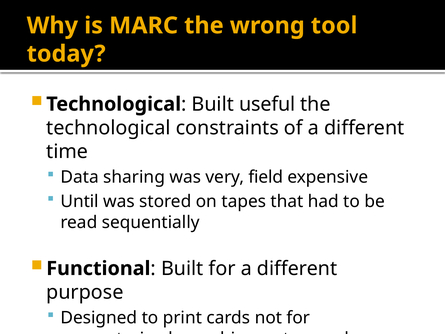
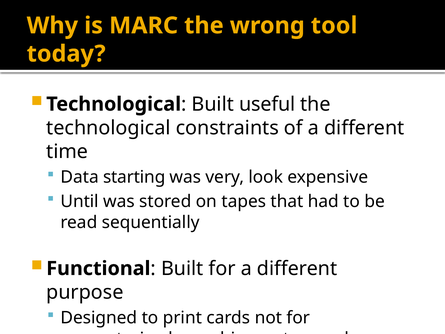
sharing: sharing -> starting (134, 177)
field: field -> look (266, 177)
